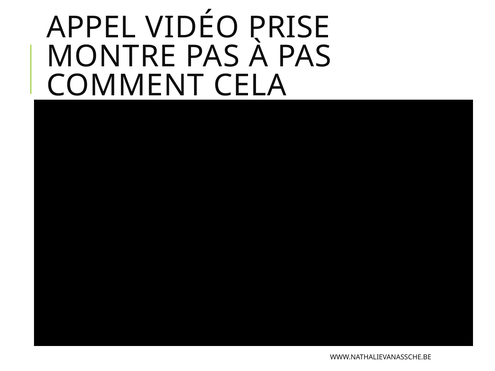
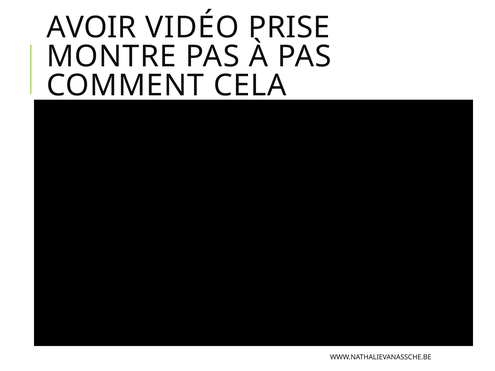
APPEL: APPEL -> AVOIR (91, 27)
